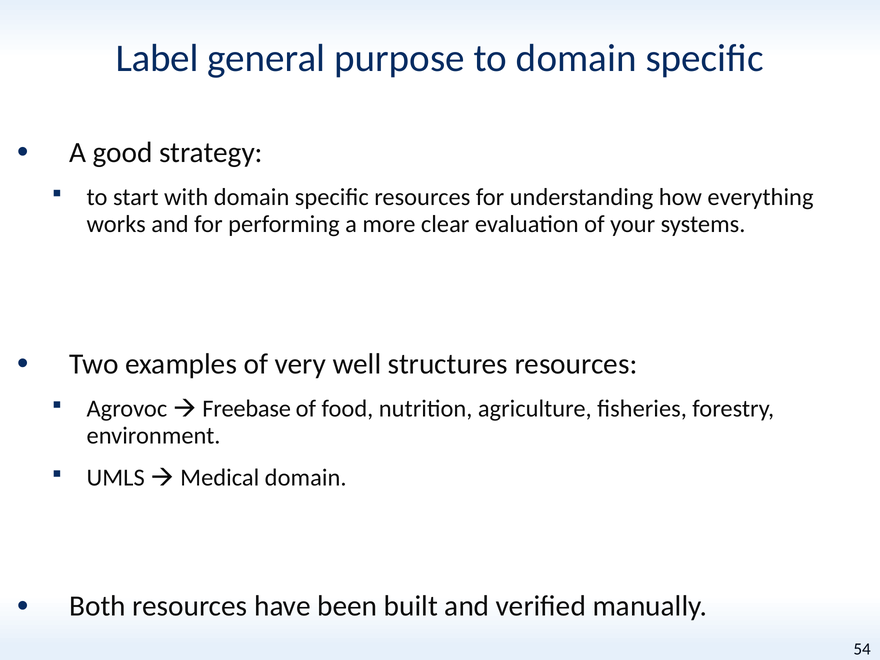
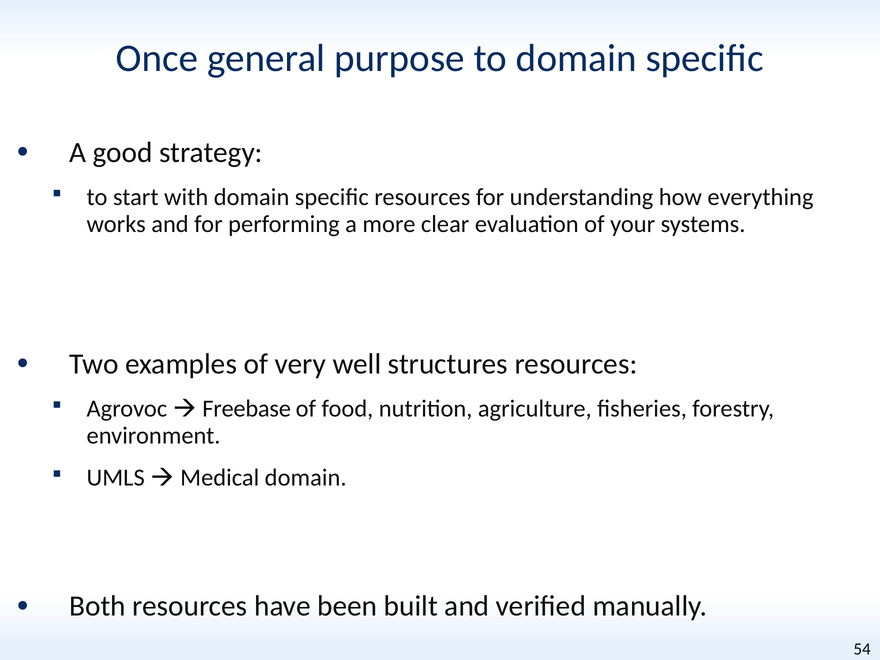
Label: Label -> Once (157, 58)
